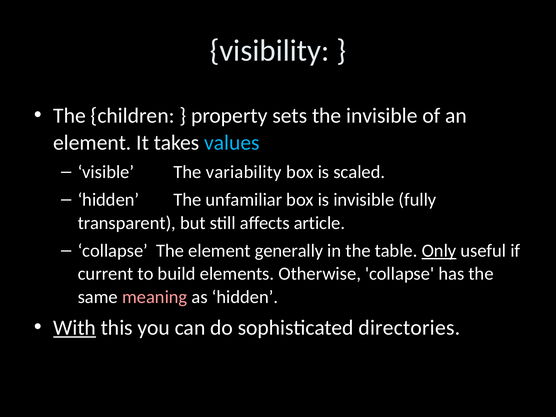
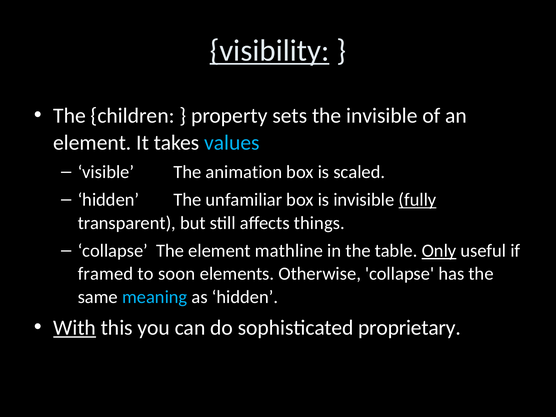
visibility underline: none -> present (270, 51)
variability: variability -> animation (244, 172)
fully underline: none -> present (417, 200)
article: article -> things (319, 223)
generally: generally -> mathline (289, 251)
current: current -> framed (106, 274)
build: build -> soon (177, 274)
meaning colour: pink -> light blue (155, 297)
directories: directories -> proprietary (410, 328)
